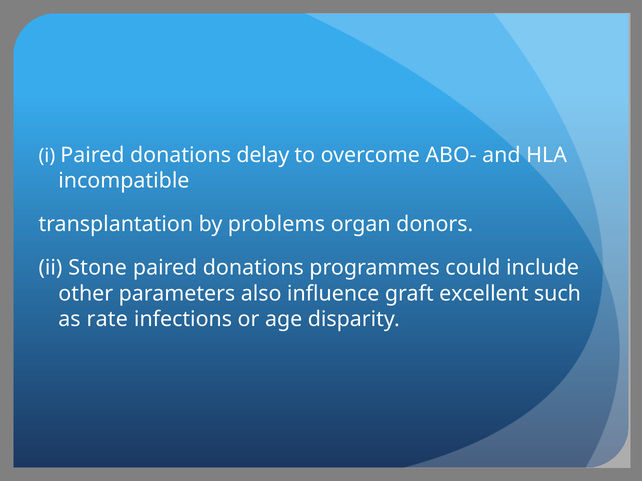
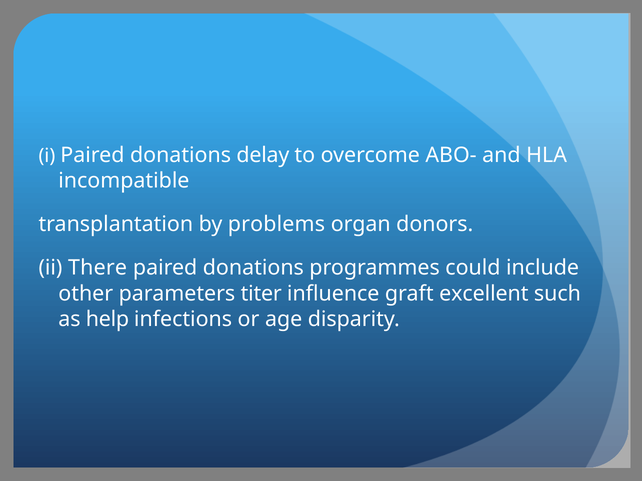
Stone: Stone -> There (98, 268)
also: also -> titer (261, 294)
rate: rate -> help (107, 319)
